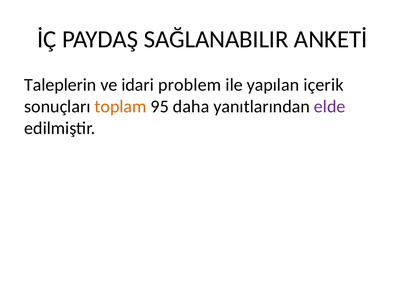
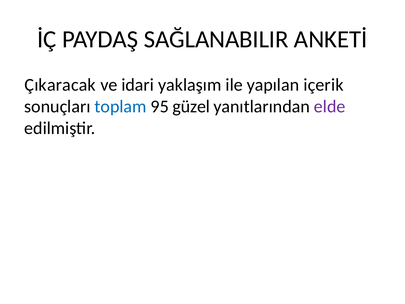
Taleplerin: Taleplerin -> Çıkaracak (60, 85)
problem: problem -> yaklaşım (190, 85)
toplam colour: orange -> blue (121, 107)
daha: daha -> güzel (191, 107)
